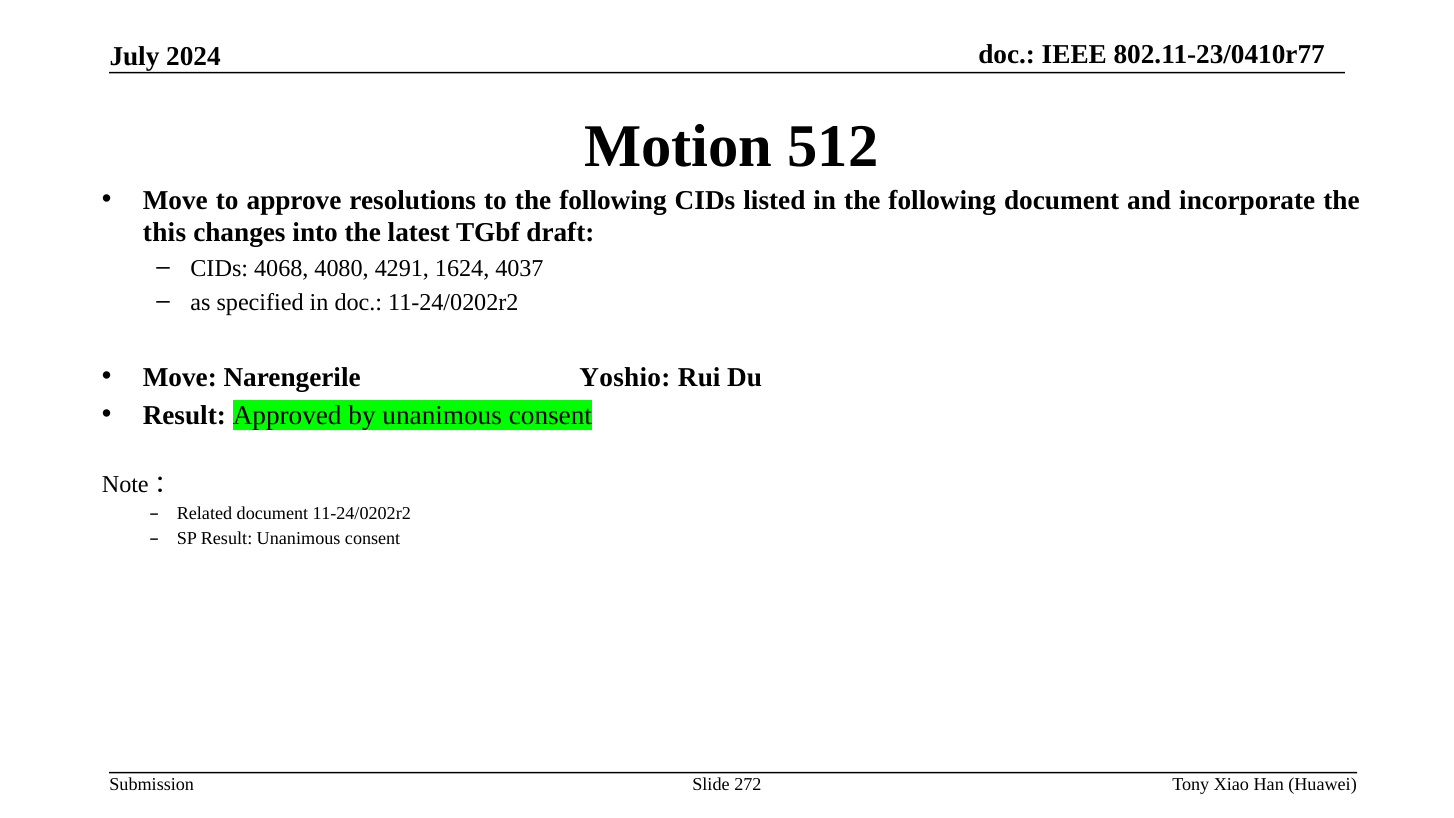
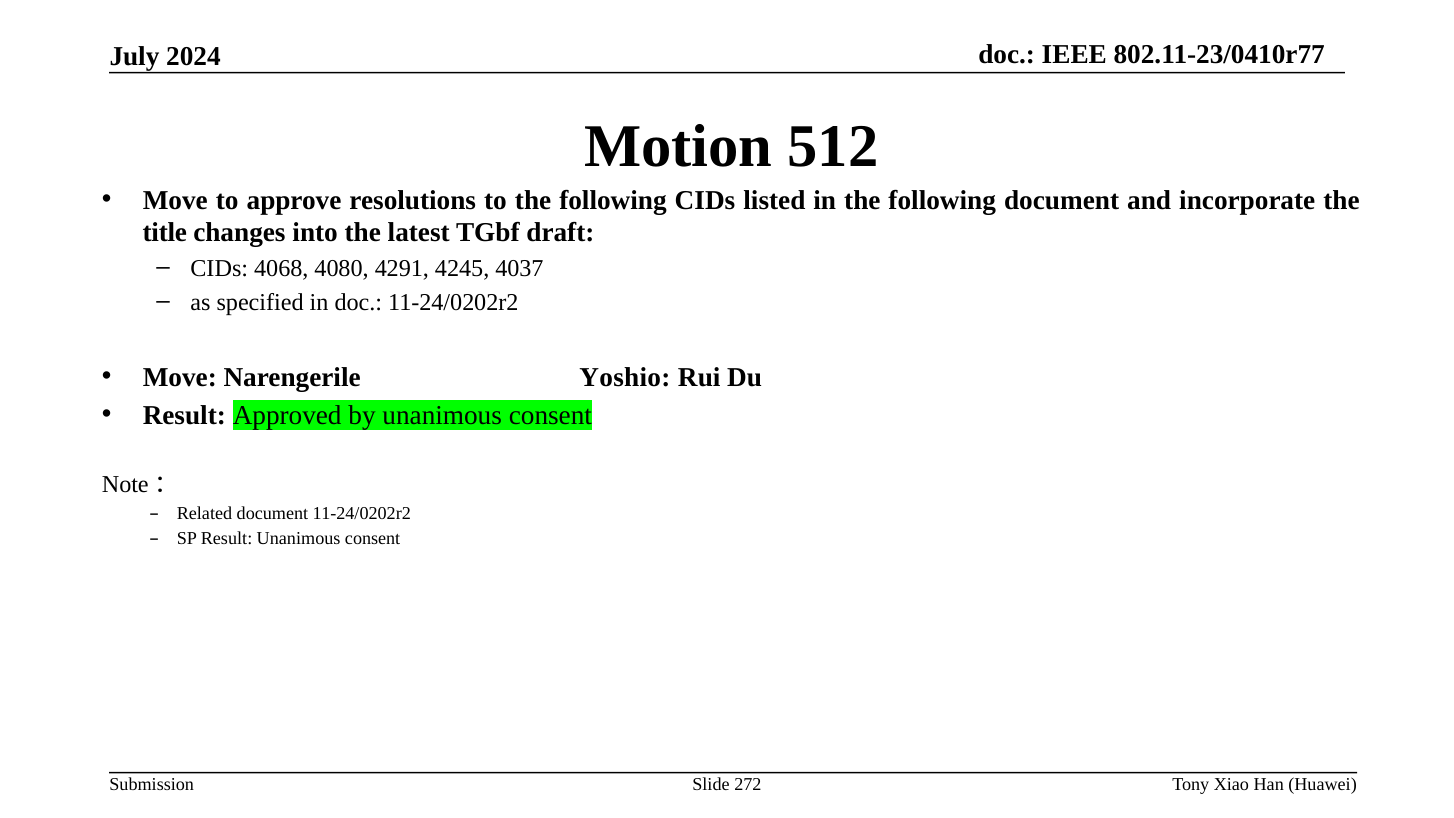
this: this -> title (165, 233)
1624: 1624 -> 4245 (462, 268)
